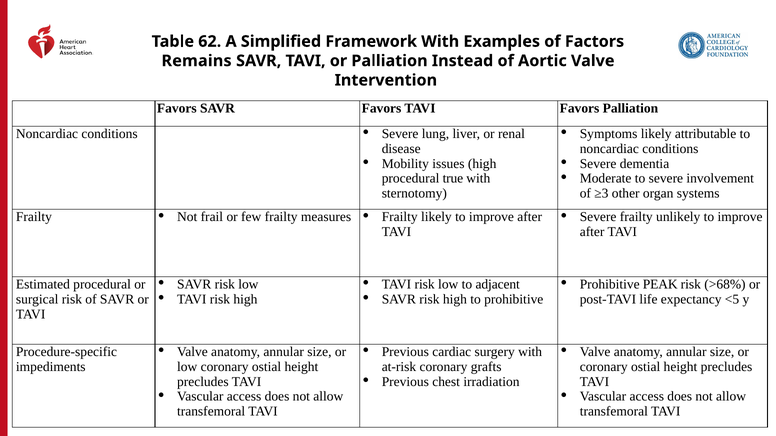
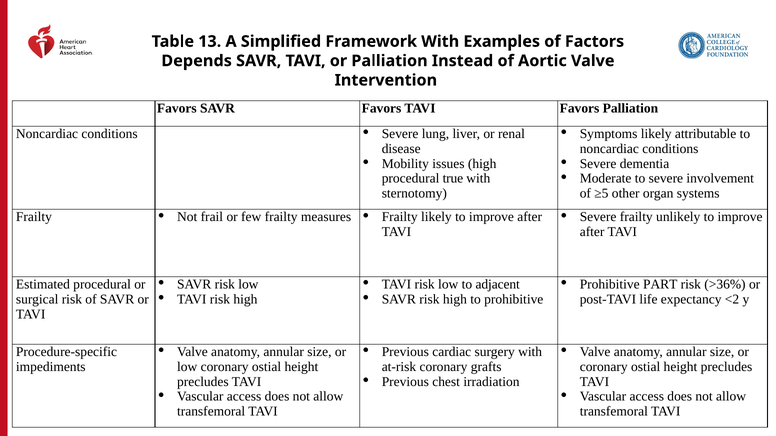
62: 62 -> 13 (210, 42)
Remains: Remains -> Depends (197, 61)
≥3: ≥3 -> ≥5 (601, 194)
PEAK: PEAK -> PART (660, 285)
>68%: >68% -> >36% (725, 285)
<5: <5 -> <2 (732, 300)
